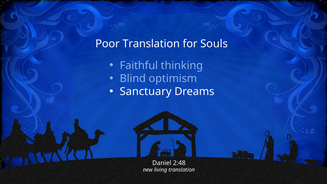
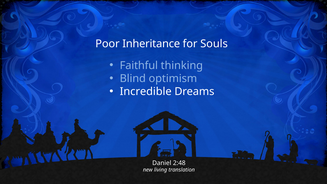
Poor Translation: Translation -> Inheritance (151, 44)
Sanctuary: Sanctuary -> Incredible (146, 92)
